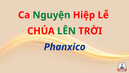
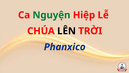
LÊN colour: green -> black (67, 31)
